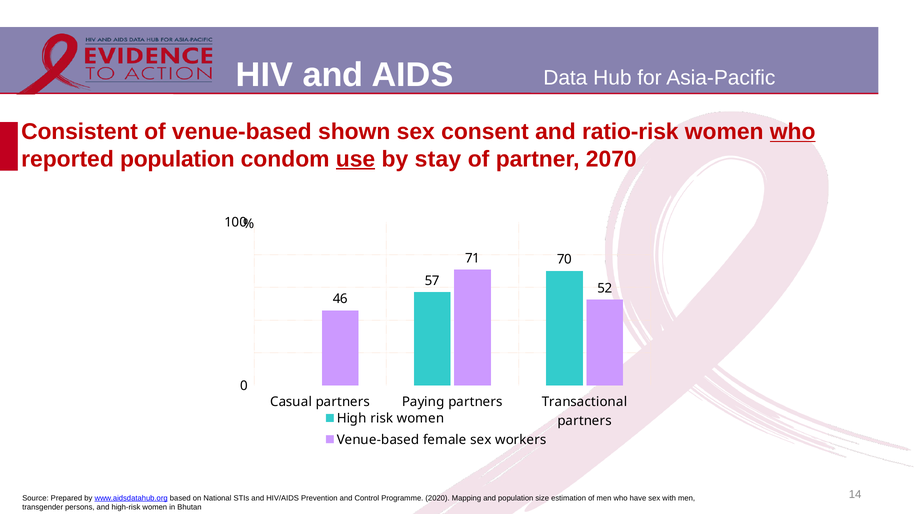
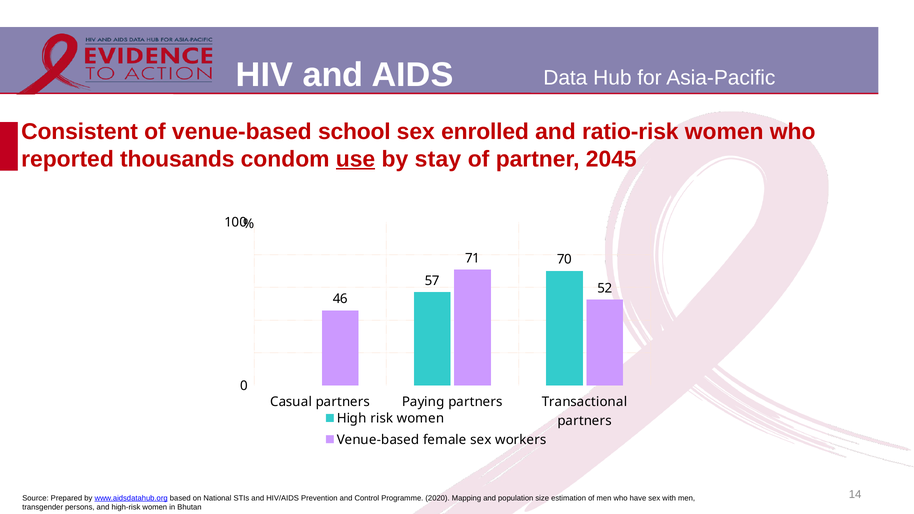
shown: shown -> school (354, 132)
consent: consent -> enrolled (485, 132)
who underline: present -> none (793, 132)
reported population: population -> thousands (177, 159)
2070: 2070 -> 2045 (611, 159)
